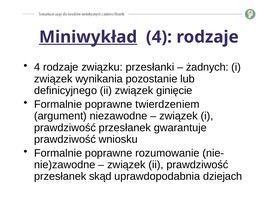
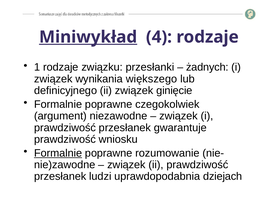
4: 4 -> 1 (37, 67)
pozostanie: pozostanie -> większego (152, 79)
twierdzeniem: twierdzeniem -> czegokolwiek (167, 105)
Formalnie underline: none -> present (58, 153)
skąd: skąd -> ludzi (100, 177)
